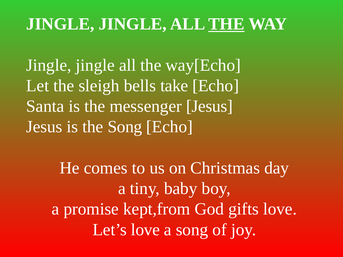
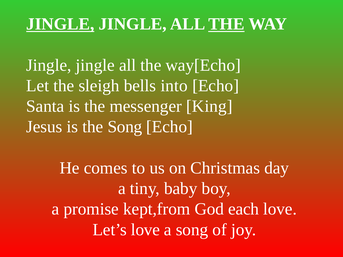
JINGLE underline: none -> present (60, 24)
take: take -> into (174, 86)
messenger Jesus: Jesus -> King (209, 106)
gifts: gifts -> each (244, 209)
